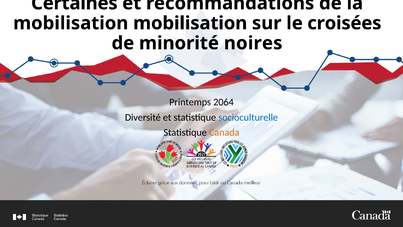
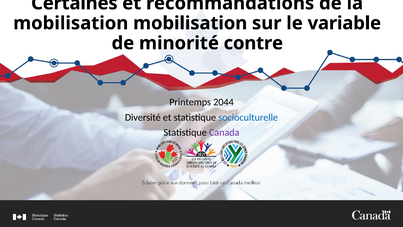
croisées: croisées -> variable (344, 23)
noires: noires -> contre (253, 43)
2064: 2064 -> 2044 (223, 102)
Canada colour: orange -> purple (224, 132)
